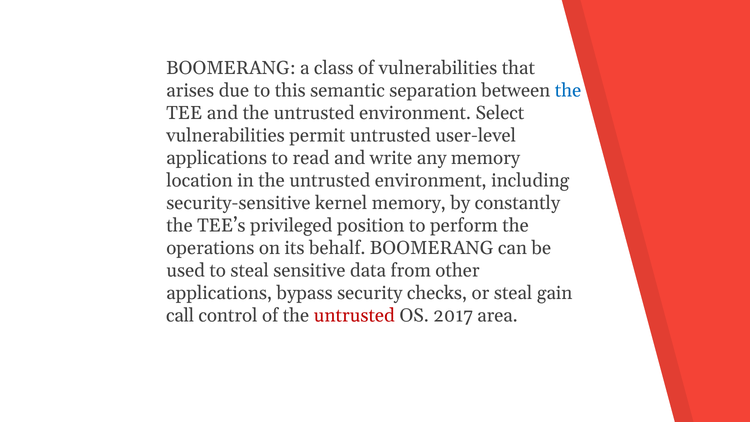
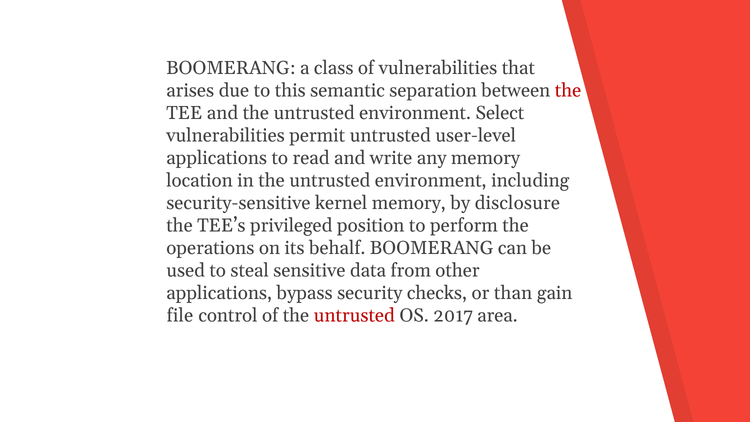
the colour: blue -> red (568, 90)
constantly: constantly -> disclosure (517, 203)
steal: steal -> than (513, 293)
call: call -> file (180, 315)
